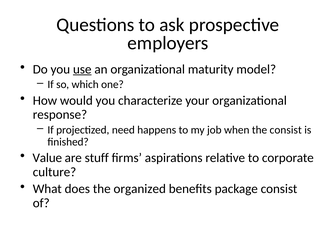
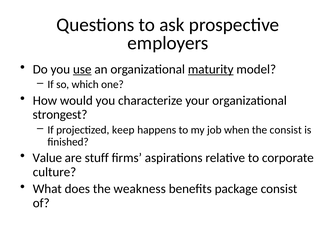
maturity underline: none -> present (211, 69)
response: response -> strongest (60, 115)
need: need -> keep (123, 130)
organized: organized -> weakness (140, 189)
